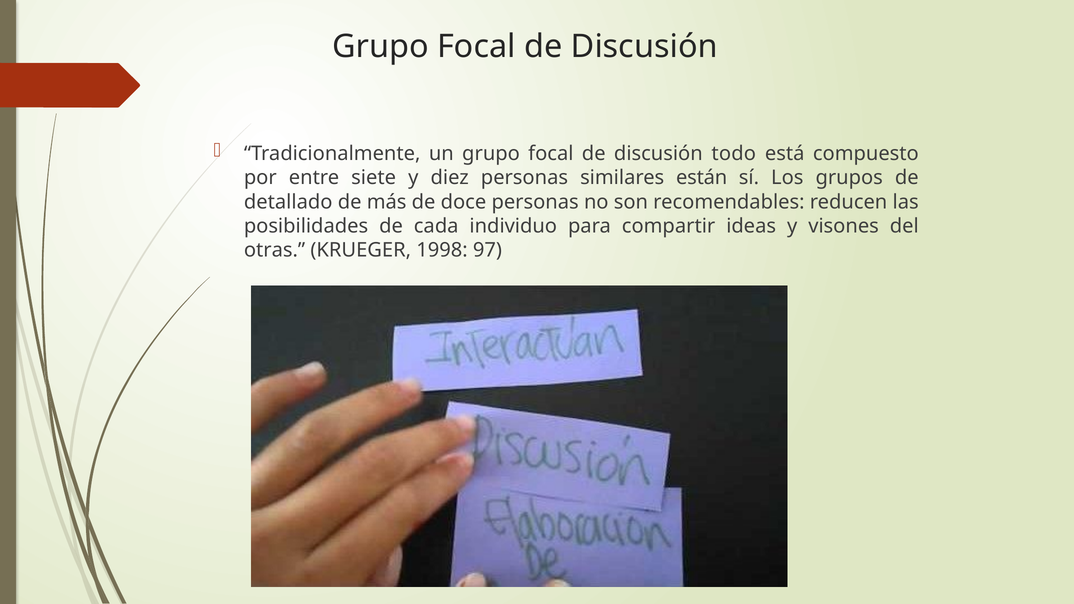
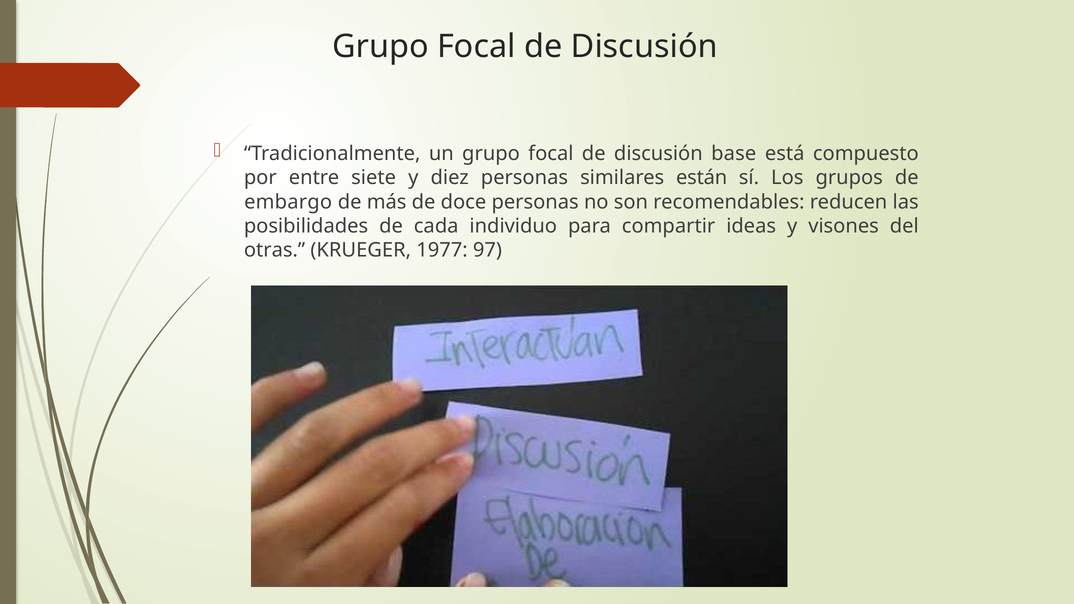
todo: todo -> base (734, 154)
detallado: detallado -> embargo (288, 202)
1998: 1998 -> 1977 (442, 250)
